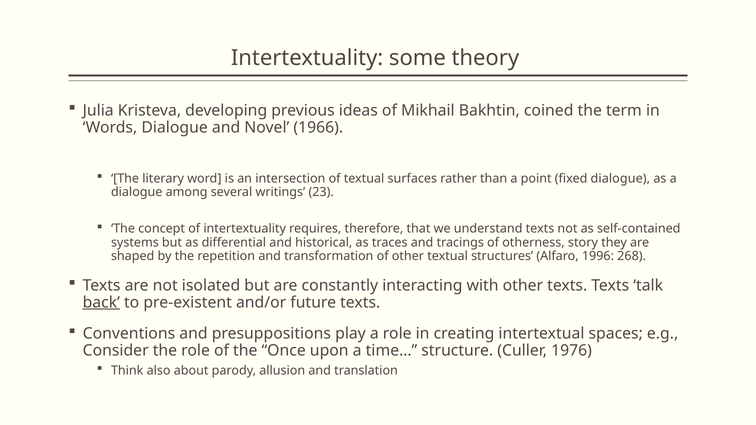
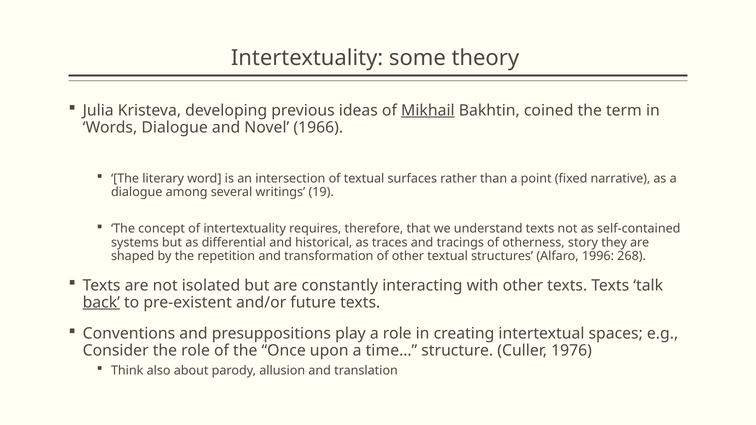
Mikhail underline: none -> present (428, 110)
fixed dialogue: dialogue -> narrative (620, 179)
23: 23 -> 19 (321, 192)
